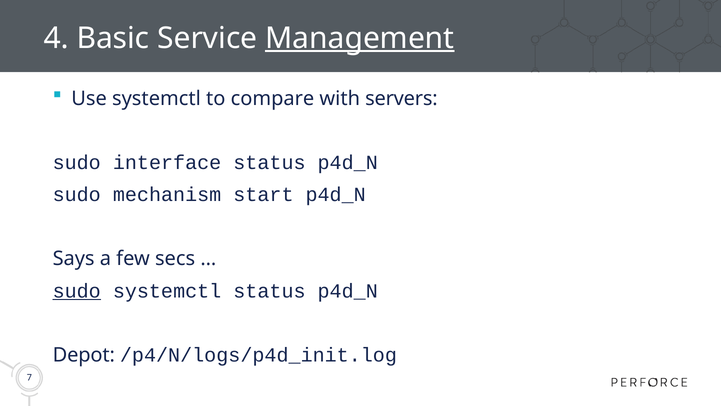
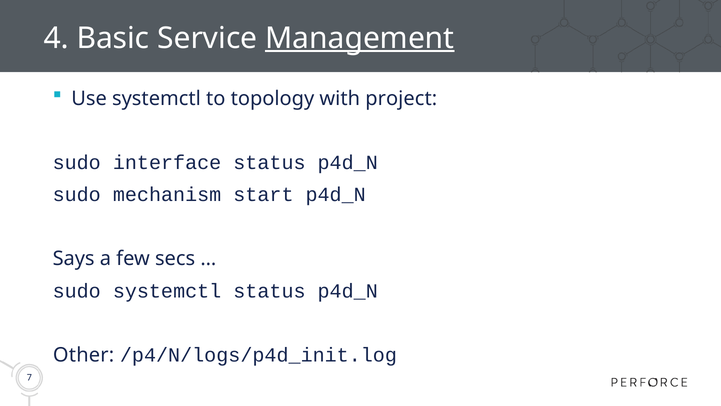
compare: compare -> topology (272, 98)
servers: servers -> project (401, 98)
sudo underline: present -> none (77, 291)
Depot: Depot -> Other (84, 355)
